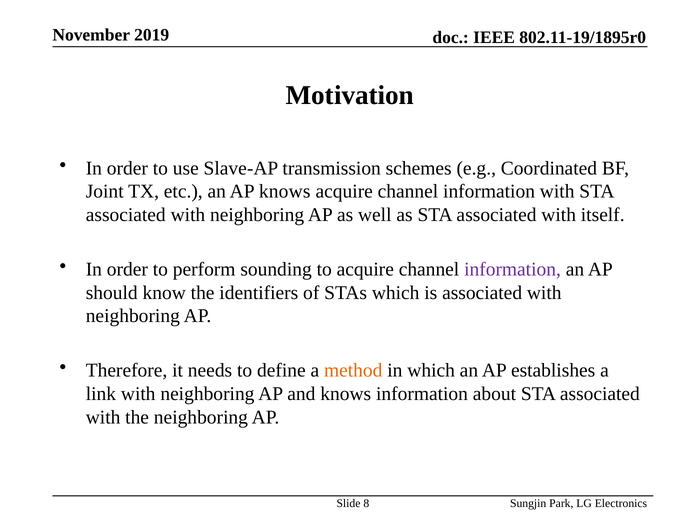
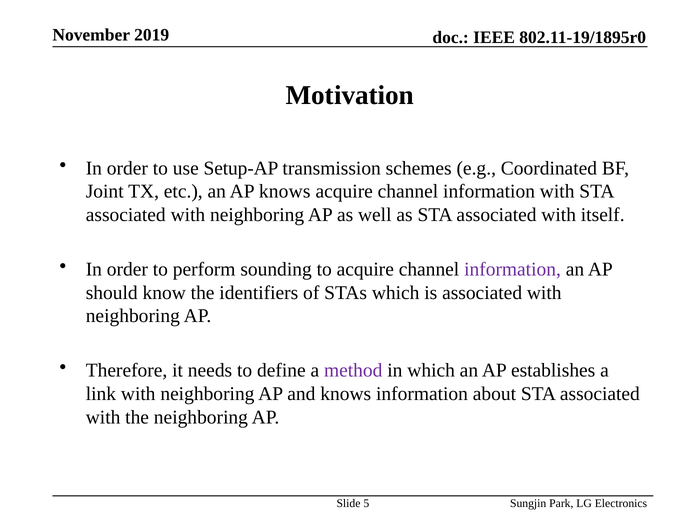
Slave-AP: Slave-AP -> Setup-AP (241, 168)
method colour: orange -> purple (353, 371)
8: 8 -> 5 (366, 504)
